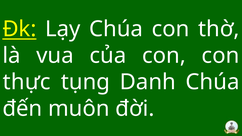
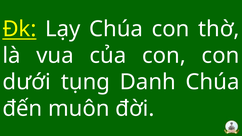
thực: thực -> dưới (27, 82)
